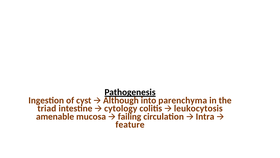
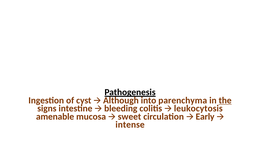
the underline: none -> present (225, 100)
triad: triad -> signs (47, 108)
cytology: cytology -> bleeding (121, 108)
failing: failing -> sweet (129, 116)
Intra: Intra -> Early (205, 116)
feature: feature -> intense (130, 124)
